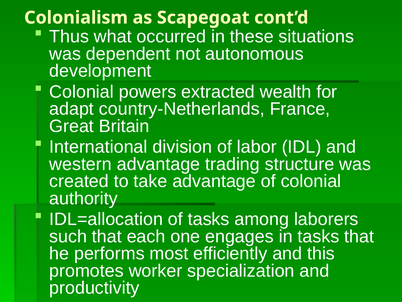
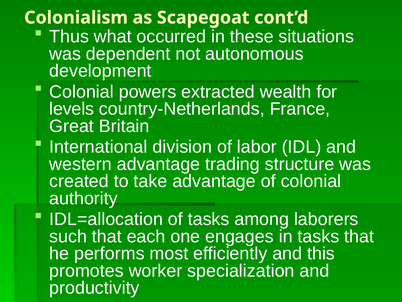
adapt: adapt -> levels (72, 109)
